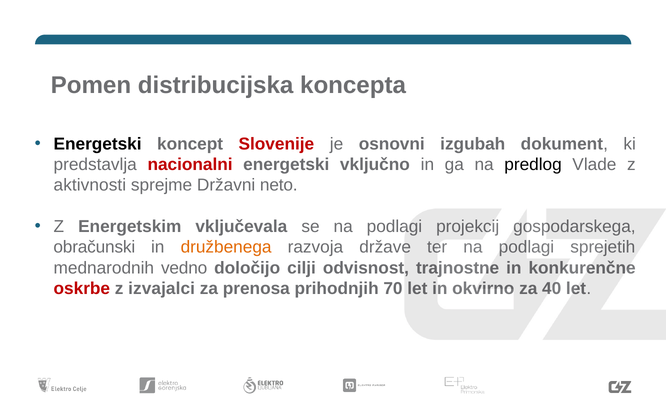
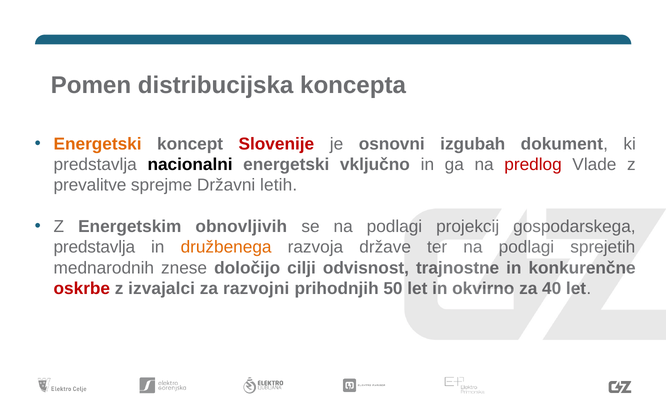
Energetski colour: black -> orange (98, 144)
nacionalni colour: red -> black (190, 165)
predlog colour: black -> red (533, 165)
aktivnosti: aktivnosti -> prevalitve (90, 185)
neto: neto -> letih (279, 185)
vključevala: vključevala -> obnovljivih (241, 227)
obračunski: obračunski -> predstavlja (94, 247)
vedno: vedno -> znese (184, 268)
prenosa: prenosa -> razvojni (256, 289)
70: 70 -> 50 (393, 289)
